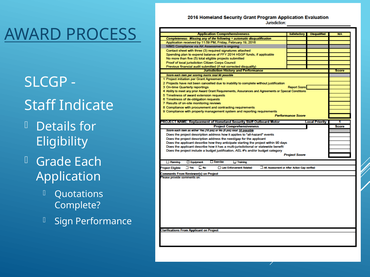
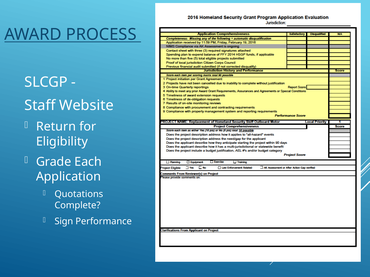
Indicate: Indicate -> Website (86, 105)
Details: Details -> Return (56, 127)
